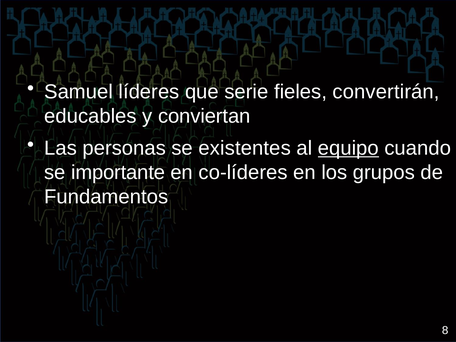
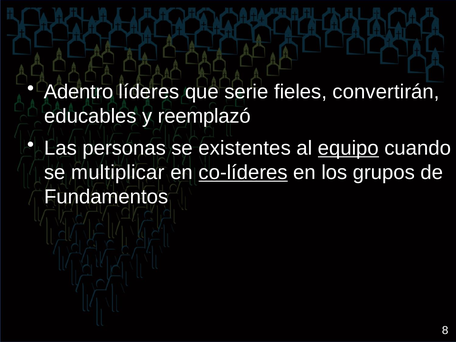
Samuel: Samuel -> Adentro (79, 92)
conviertan: conviertan -> reemplazó (204, 116)
importante: importante -> multiplicar (118, 172)
co-líderes underline: none -> present (243, 172)
